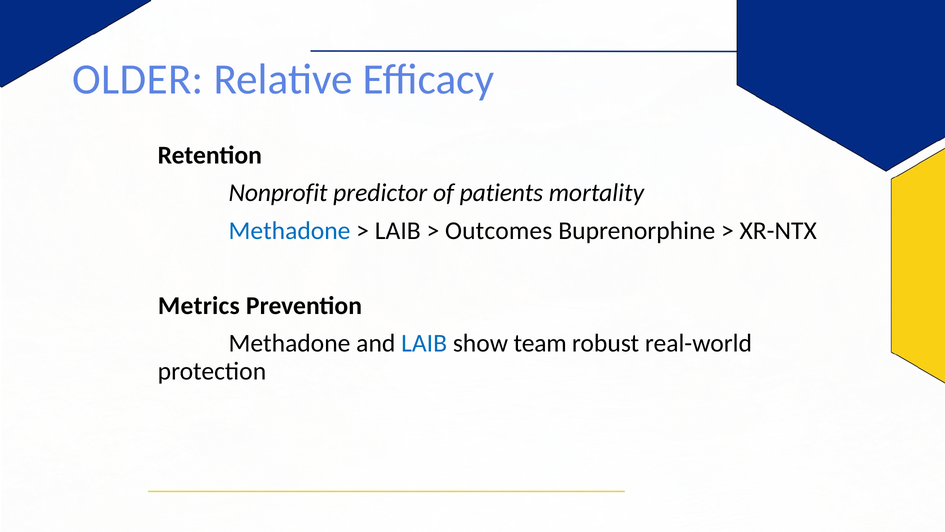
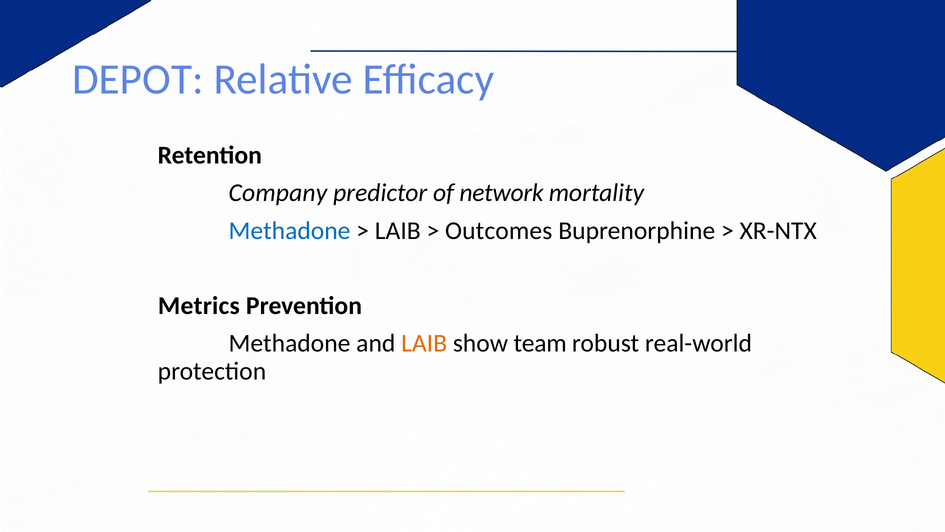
OLDER: OLDER -> DEPOT (138, 79)
Nonprofit: Nonprofit -> Company (278, 193)
patients: patients -> network (501, 193)
LAIB colour: blue -> orange (424, 343)
